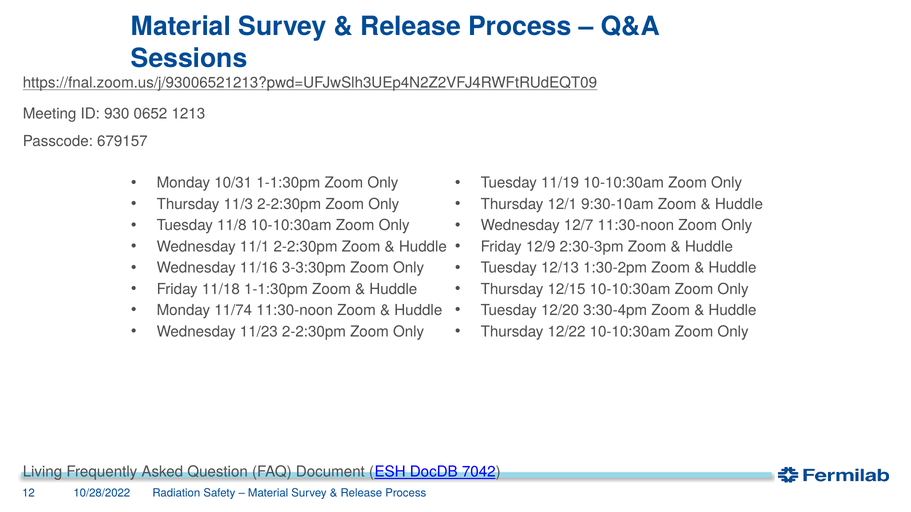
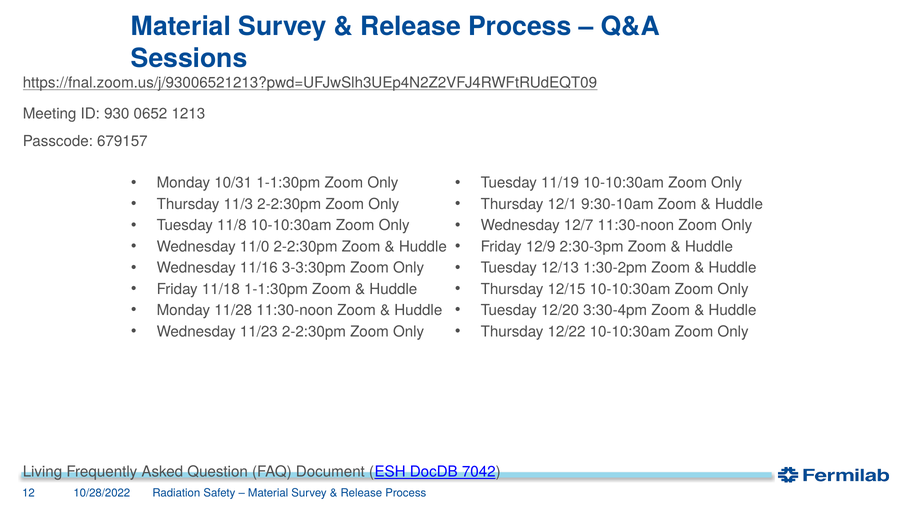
11/1: 11/1 -> 11/0 (255, 247)
11/74: 11/74 -> 11/28 (233, 311)
